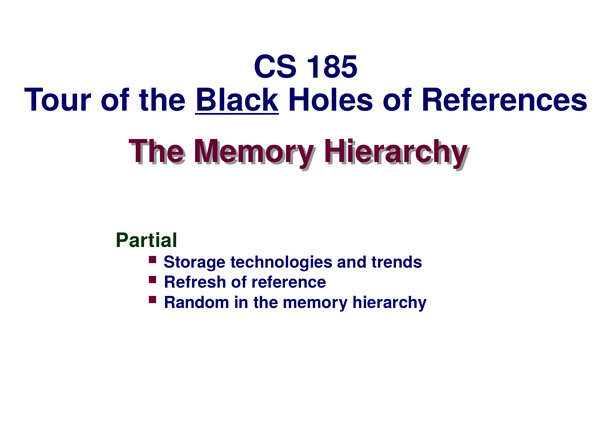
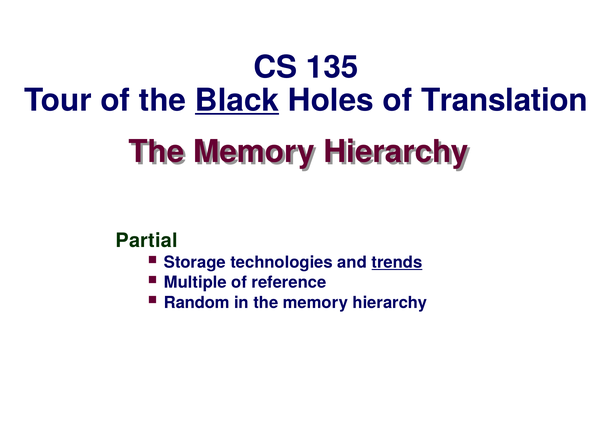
185: 185 -> 135 (332, 67)
References: References -> Translation (504, 100)
trends underline: none -> present (397, 262)
Refresh: Refresh -> Multiple (195, 282)
